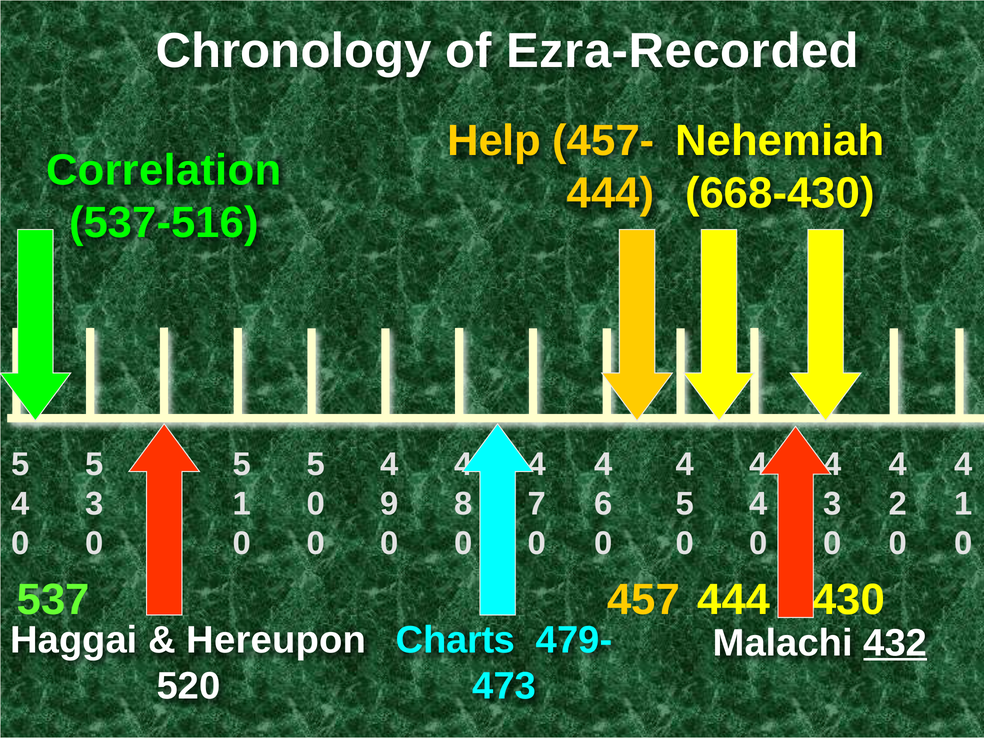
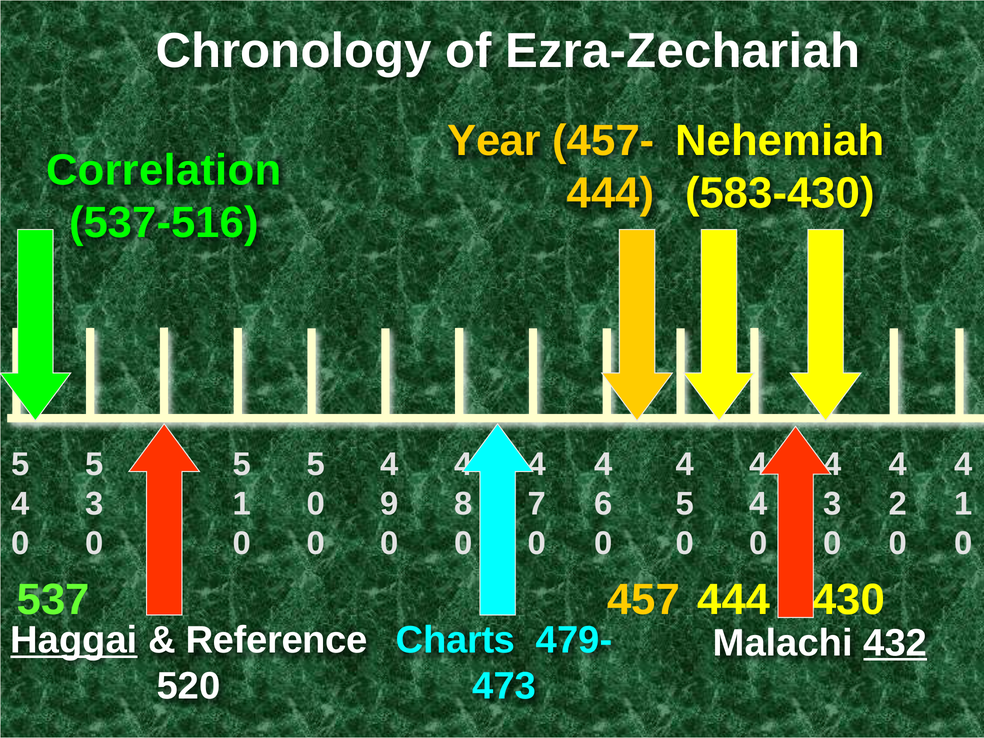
Ezra-Recorded: Ezra-Recorded -> Ezra-Zechariah (683, 51)
Help: Help -> Year (494, 141)
668-430: 668-430 -> 583-430 (780, 193)
Haggai underline: none -> present (74, 640)
Hereupon: Hereupon -> Reference (277, 640)
